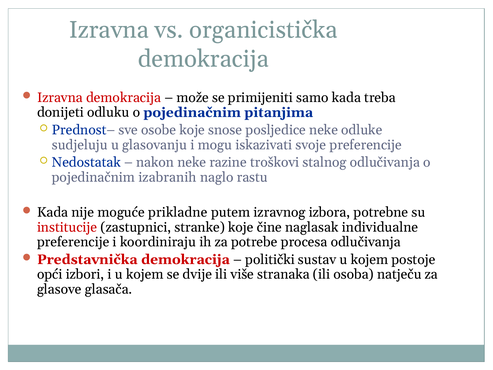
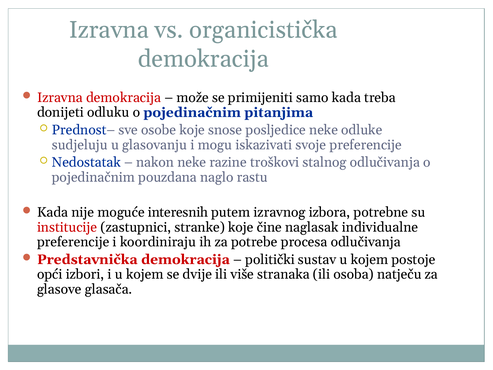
izabranih: izabranih -> pouzdana (168, 177)
prikladne: prikladne -> interesnih (178, 212)
